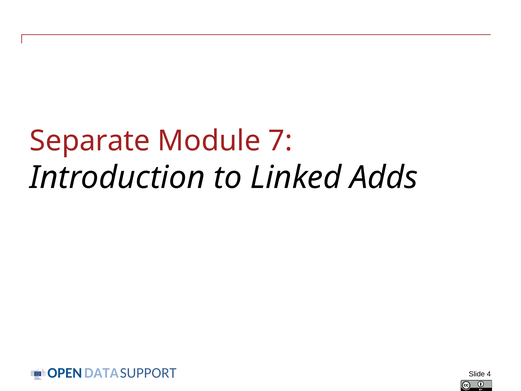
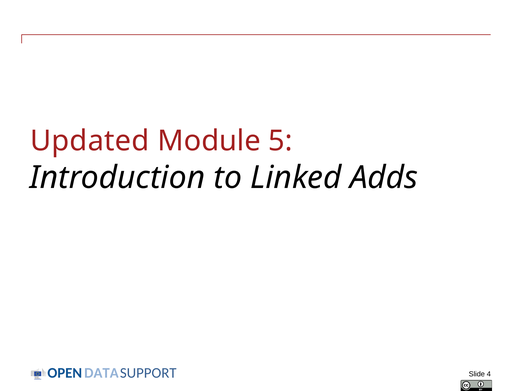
Separate: Separate -> Updated (90, 141)
7: 7 -> 5 (280, 141)
